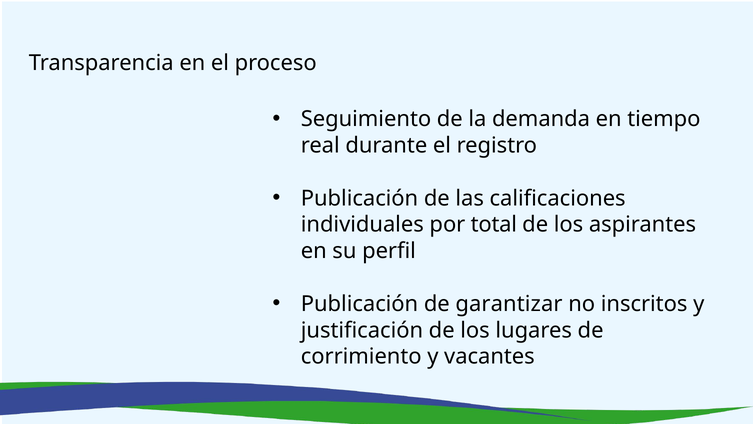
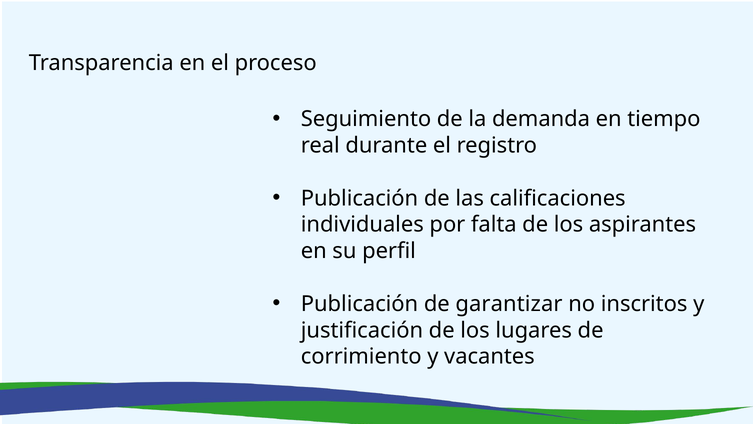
total: total -> falta (494, 224)
